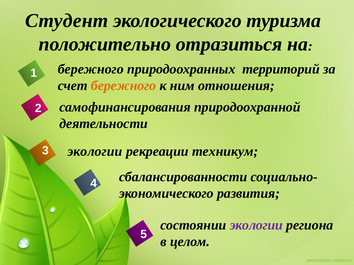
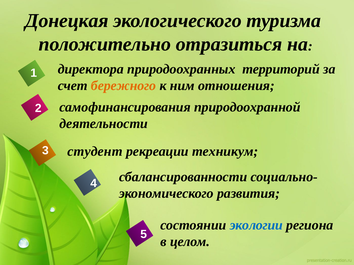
Студент: Студент -> Донецкая (67, 21)
бережного: бережного -> директора (91, 69)
экологии: экологии -> студент (95, 152)
экологии colour: purple -> blue (256, 226)
